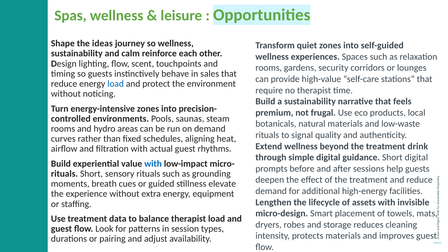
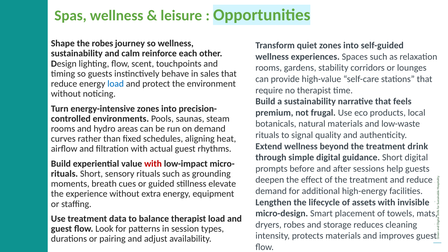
the ideas: ideas -> robes (102, 43)
security: security -> stability (333, 68)
with colour: blue -> red (153, 164)
